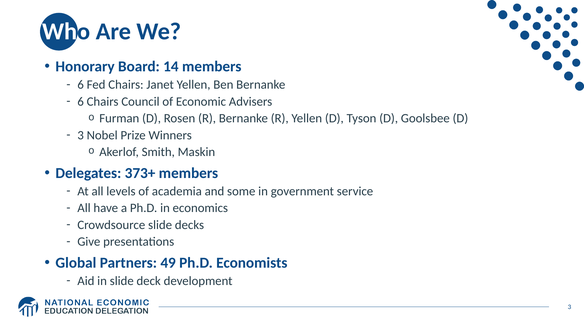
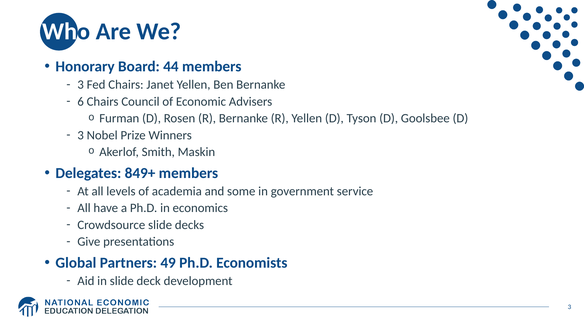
14: 14 -> 44 (171, 67)
6: 6 -> 3 (81, 85)
373+: 373+ -> 849+ (140, 173)
